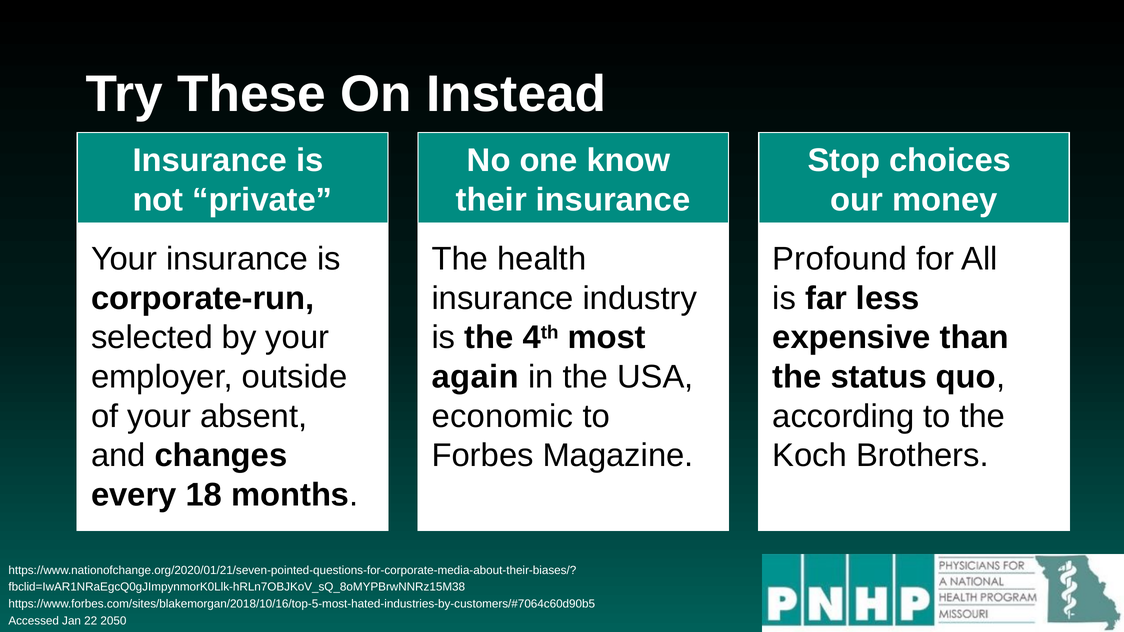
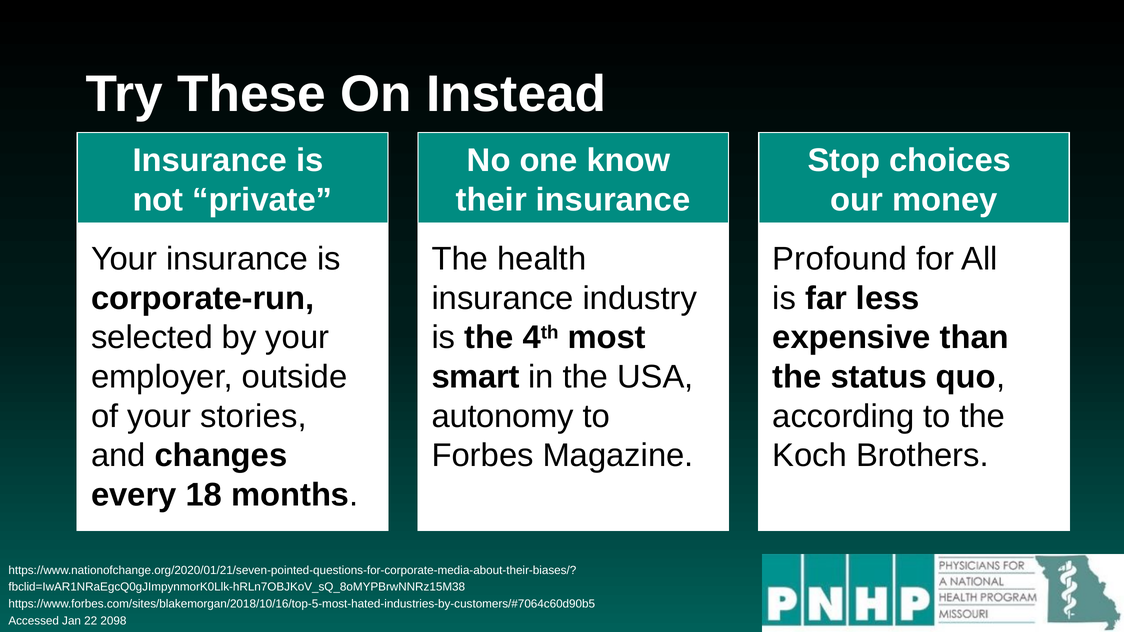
again: again -> smart (476, 377)
absent: absent -> stories (254, 416)
economic: economic -> autonomy (503, 416)
2050: 2050 -> 2098 (113, 621)
